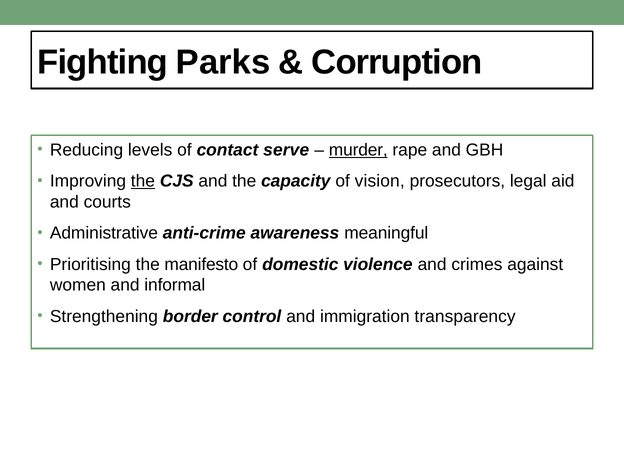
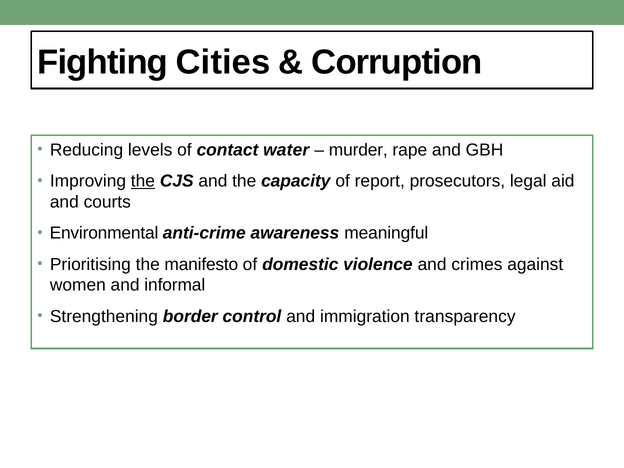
Parks: Parks -> Cities (223, 62)
serve: serve -> water (286, 150)
murder underline: present -> none (358, 150)
vision: vision -> report (380, 181)
Administrative: Administrative -> Environmental (104, 233)
